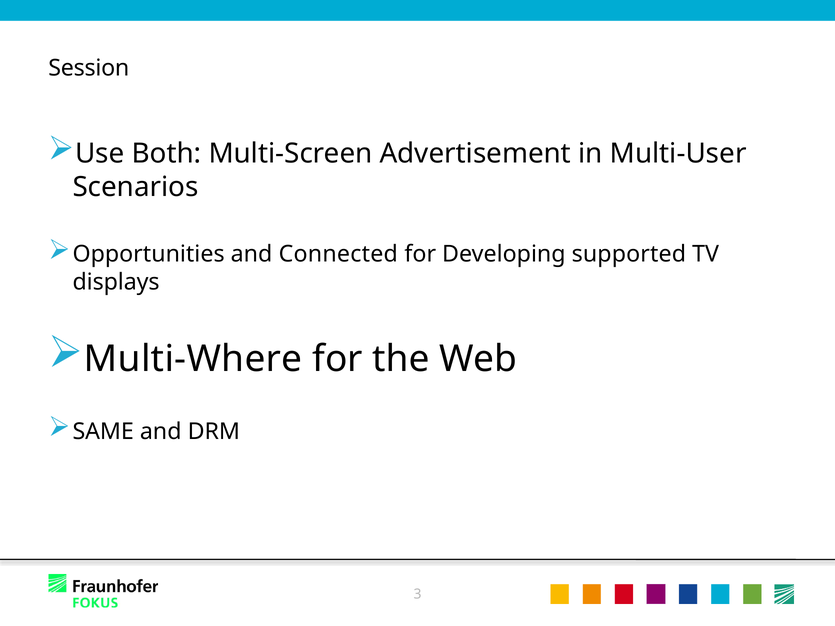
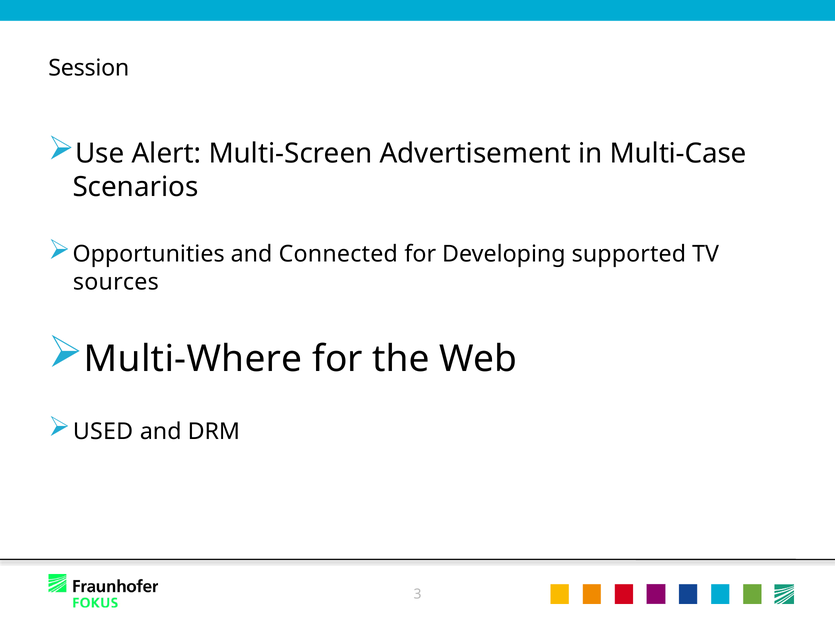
Both: Both -> Alert (166, 154)
Multi-User: Multi-User -> Multi-Case (678, 154)
displays: displays -> sources (116, 282)
SAME: SAME -> USED (103, 432)
